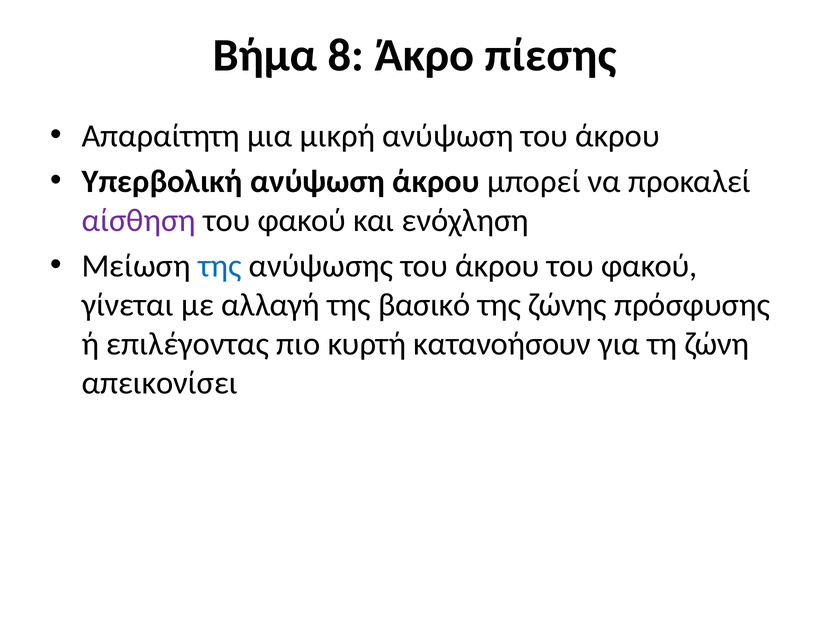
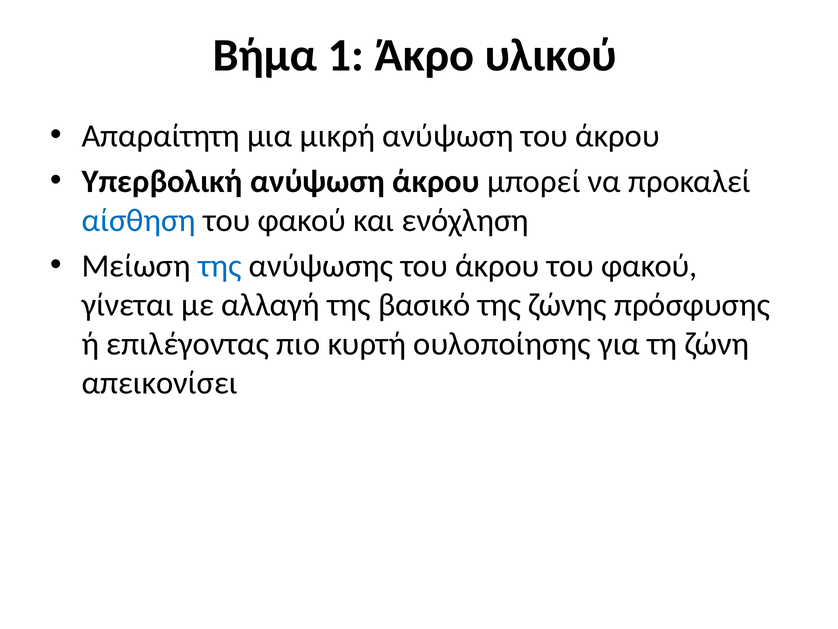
8: 8 -> 1 (346, 56)
πίεσης: πίεσης -> υλικού (551, 56)
αίσθηση colour: purple -> blue (139, 220)
κατανοήσουν: κατανοήσουν -> ουλοποίησης (502, 344)
